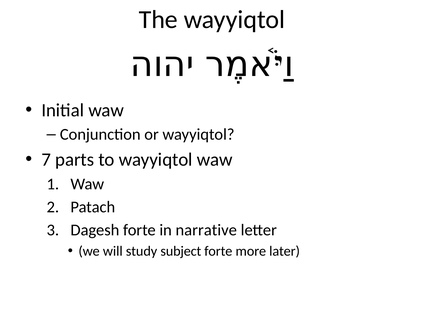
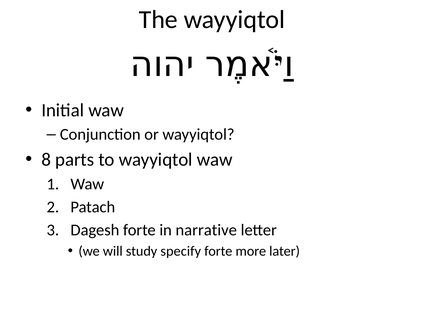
7: 7 -> 8 (46, 160)
subject: subject -> specify (181, 251)
